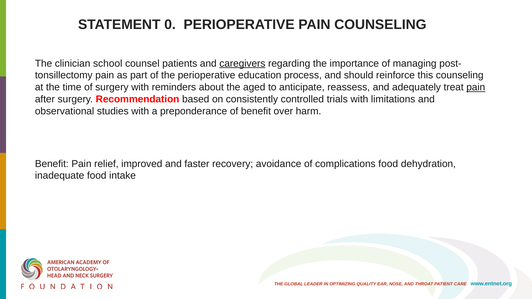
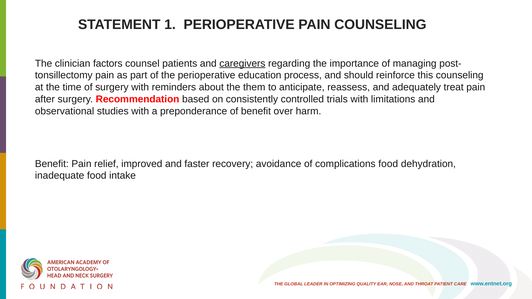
0: 0 -> 1 (170, 25)
school: school -> factors (108, 63)
aged: aged -> them (254, 87)
pain underline: present -> none (476, 87)
